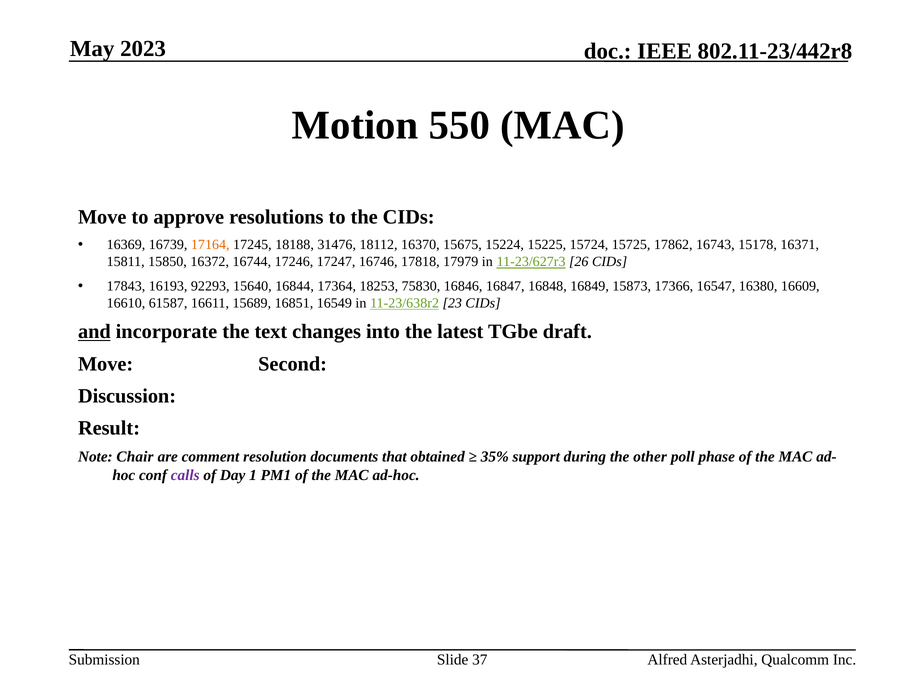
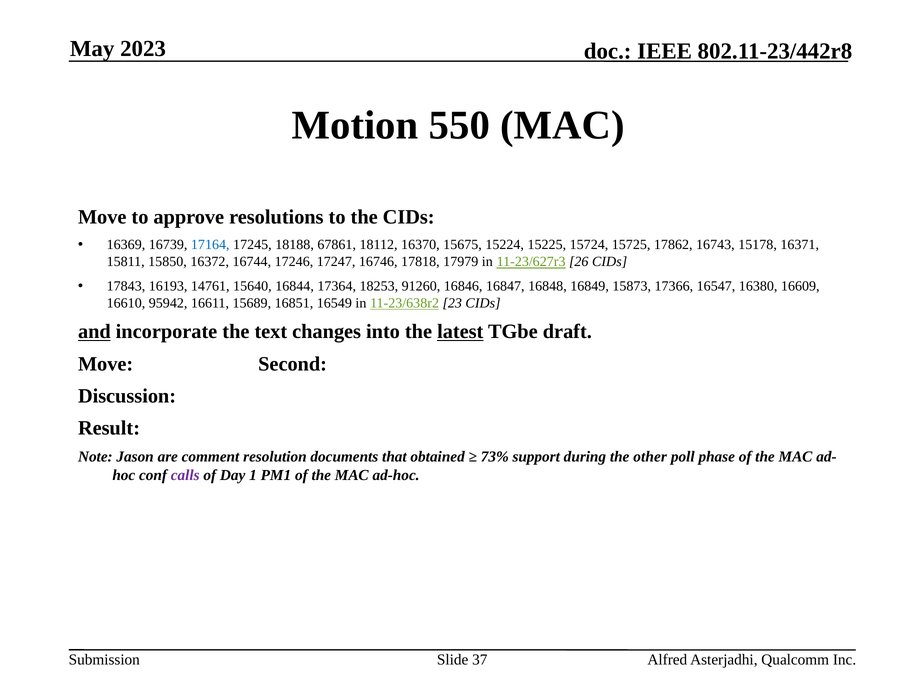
17164 colour: orange -> blue (210, 245)
31476: 31476 -> 67861 (337, 245)
92293: 92293 -> 14761 (210, 286)
75830: 75830 -> 91260 (421, 286)
61587: 61587 -> 95942 (168, 303)
latest underline: none -> present (460, 332)
Chair: Chair -> Jason (135, 457)
35%: 35% -> 73% (495, 457)
